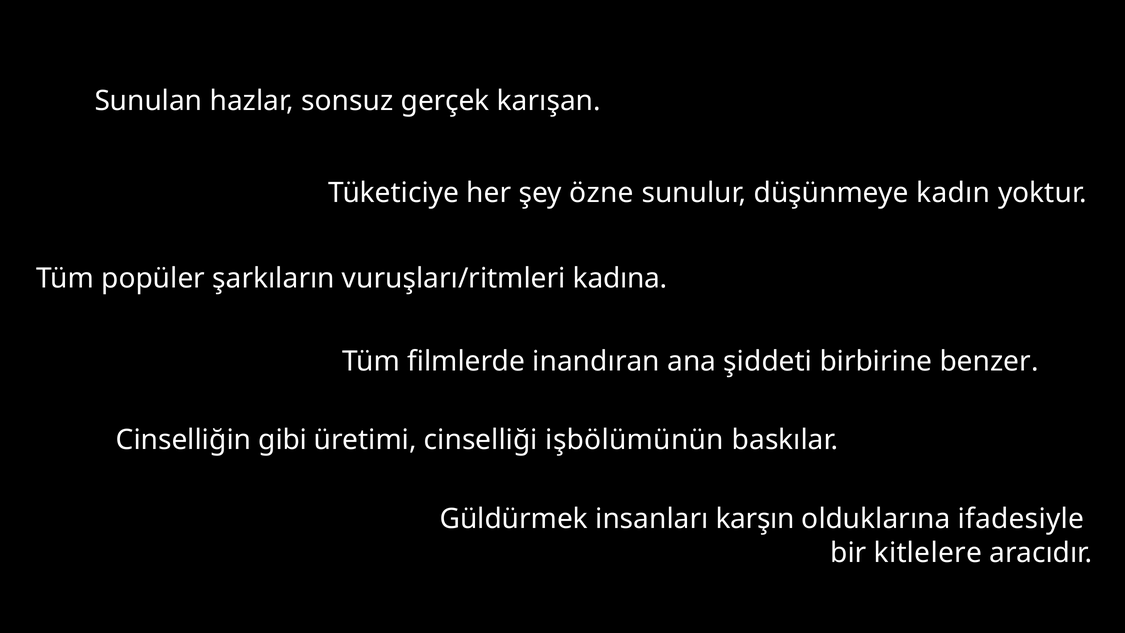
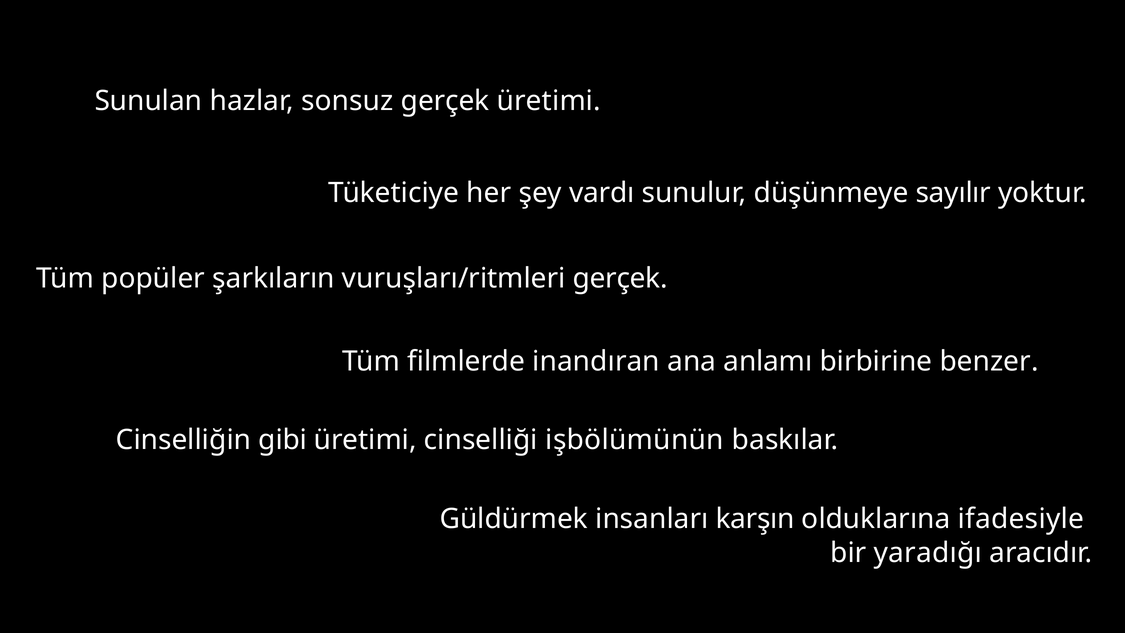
gerçek karışan: karışan -> üretimi (549, 101)
özne: özne -> vardı (602, 193)
kadın: kadın -> sayılır (953, 193)
vuruşları/ritmleri kadına: kadına -> gerçek (620, 278)
şiddeti: şiddeti -> anlamı (768, 361)
kitlelere: kitlelere -> yaradığı (928, 553)
